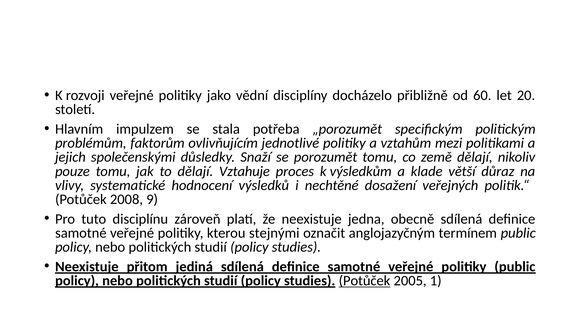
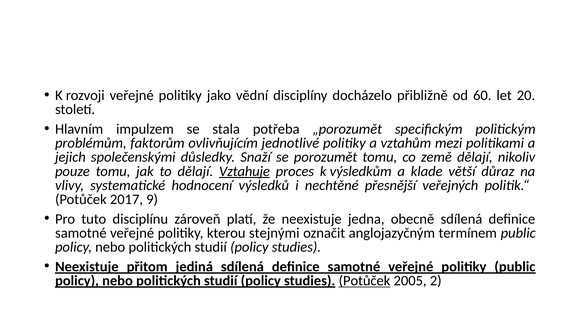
Vztahuje underline: none -> present (244, 171)
dosažení: dosažení -> přesnější (390, 185)
2008: 2008 -> 2017 (126, 200)
1: 1 -> 2 (436, 281)
